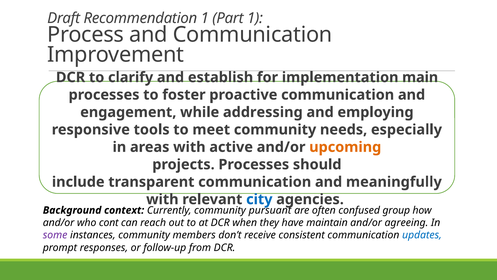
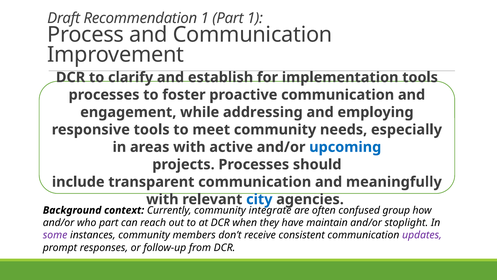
implementation main: main -> tools (420, 77)
upcoming colour: orange -> blue (345, 147)
pursuant: pursuant -> integrate (270, 210)
who cont: cont -> part (109, 222)
agreeing: agreeing -> stoplight (406, 222)
updates colour: blue -> purple (422, 235)
